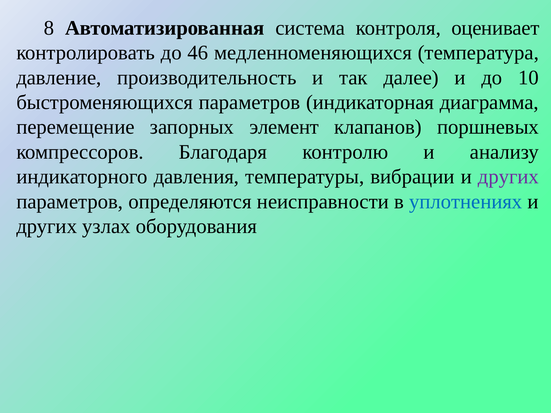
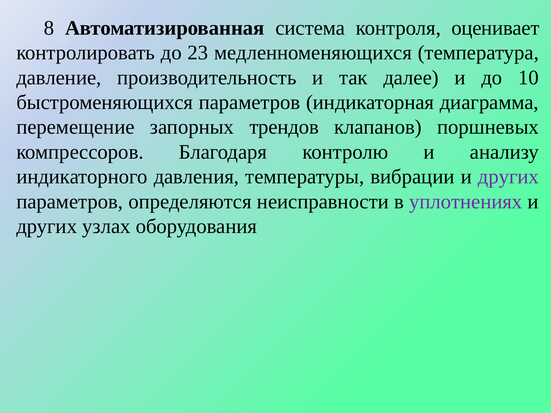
46: 46 -> 23 (198, 53)
элемент: элемент -> трендов (284, 127)
уплотнениях colour: blue -> purple (466, 202)
